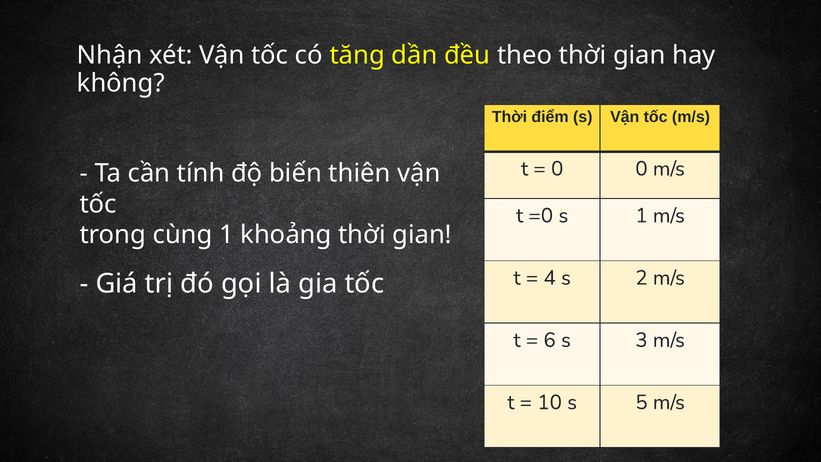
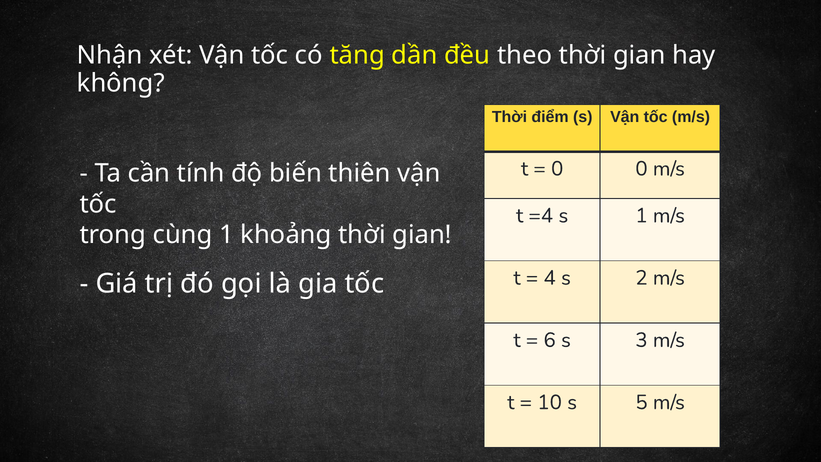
=0: =0 -> =4 (541, 215)
